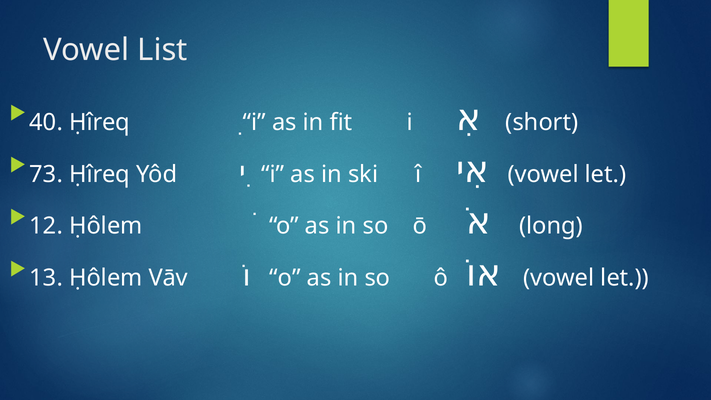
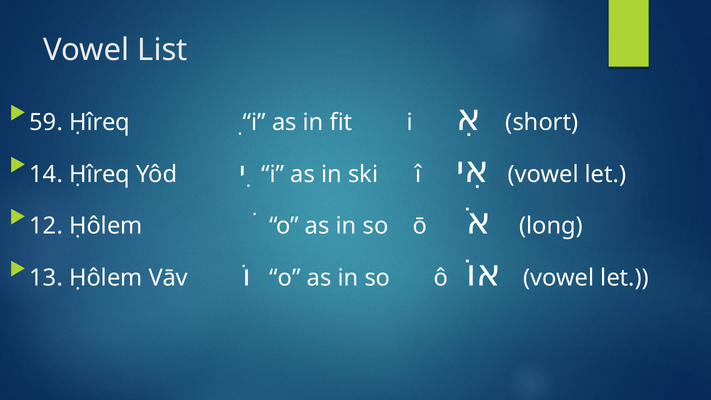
40: 40 -> 59 (46, 122)
73: 73 -> 14 (46, 174)
